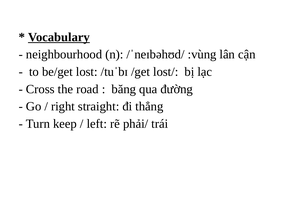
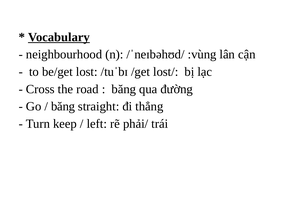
right: right -> băng (63, 107)
